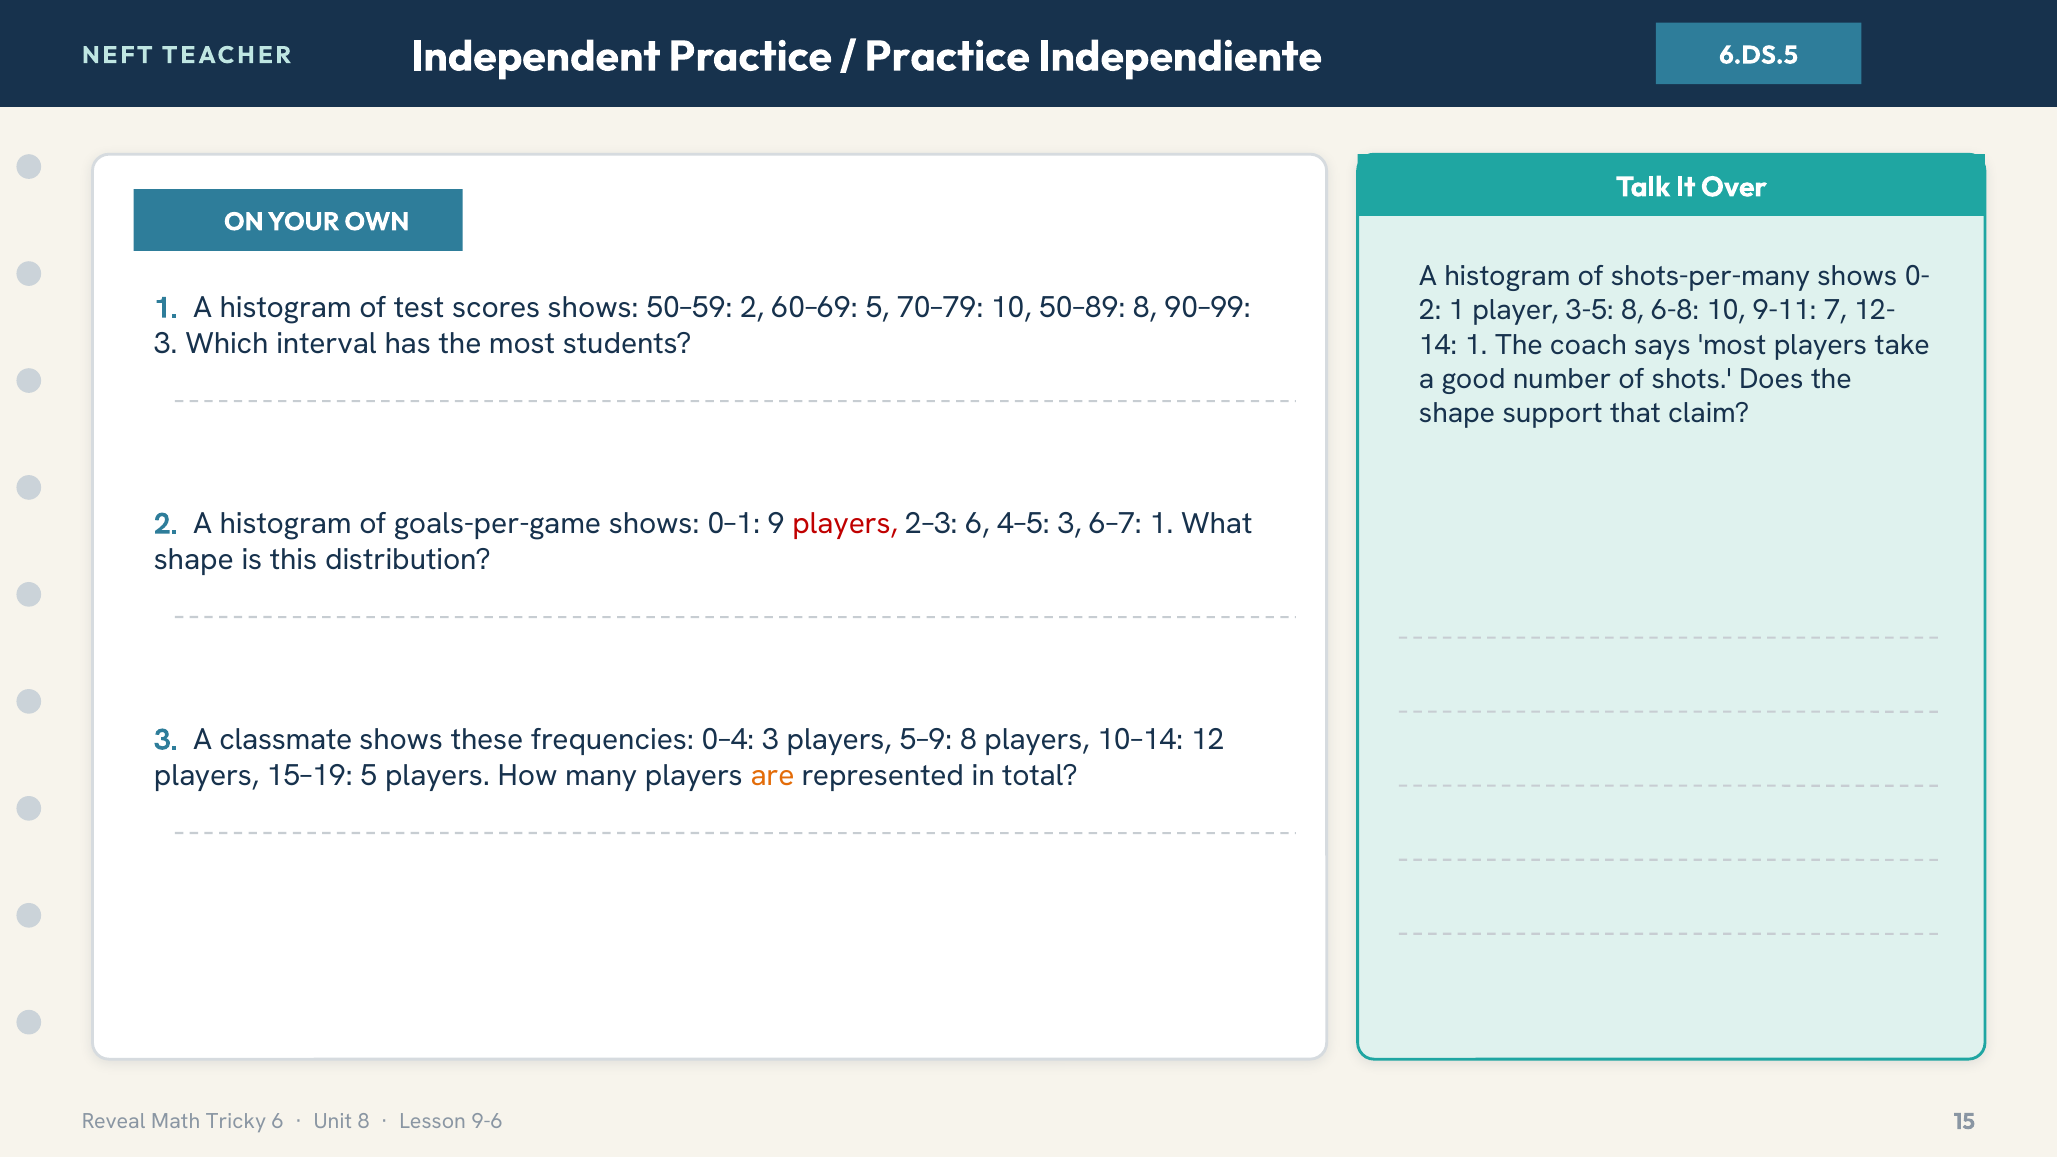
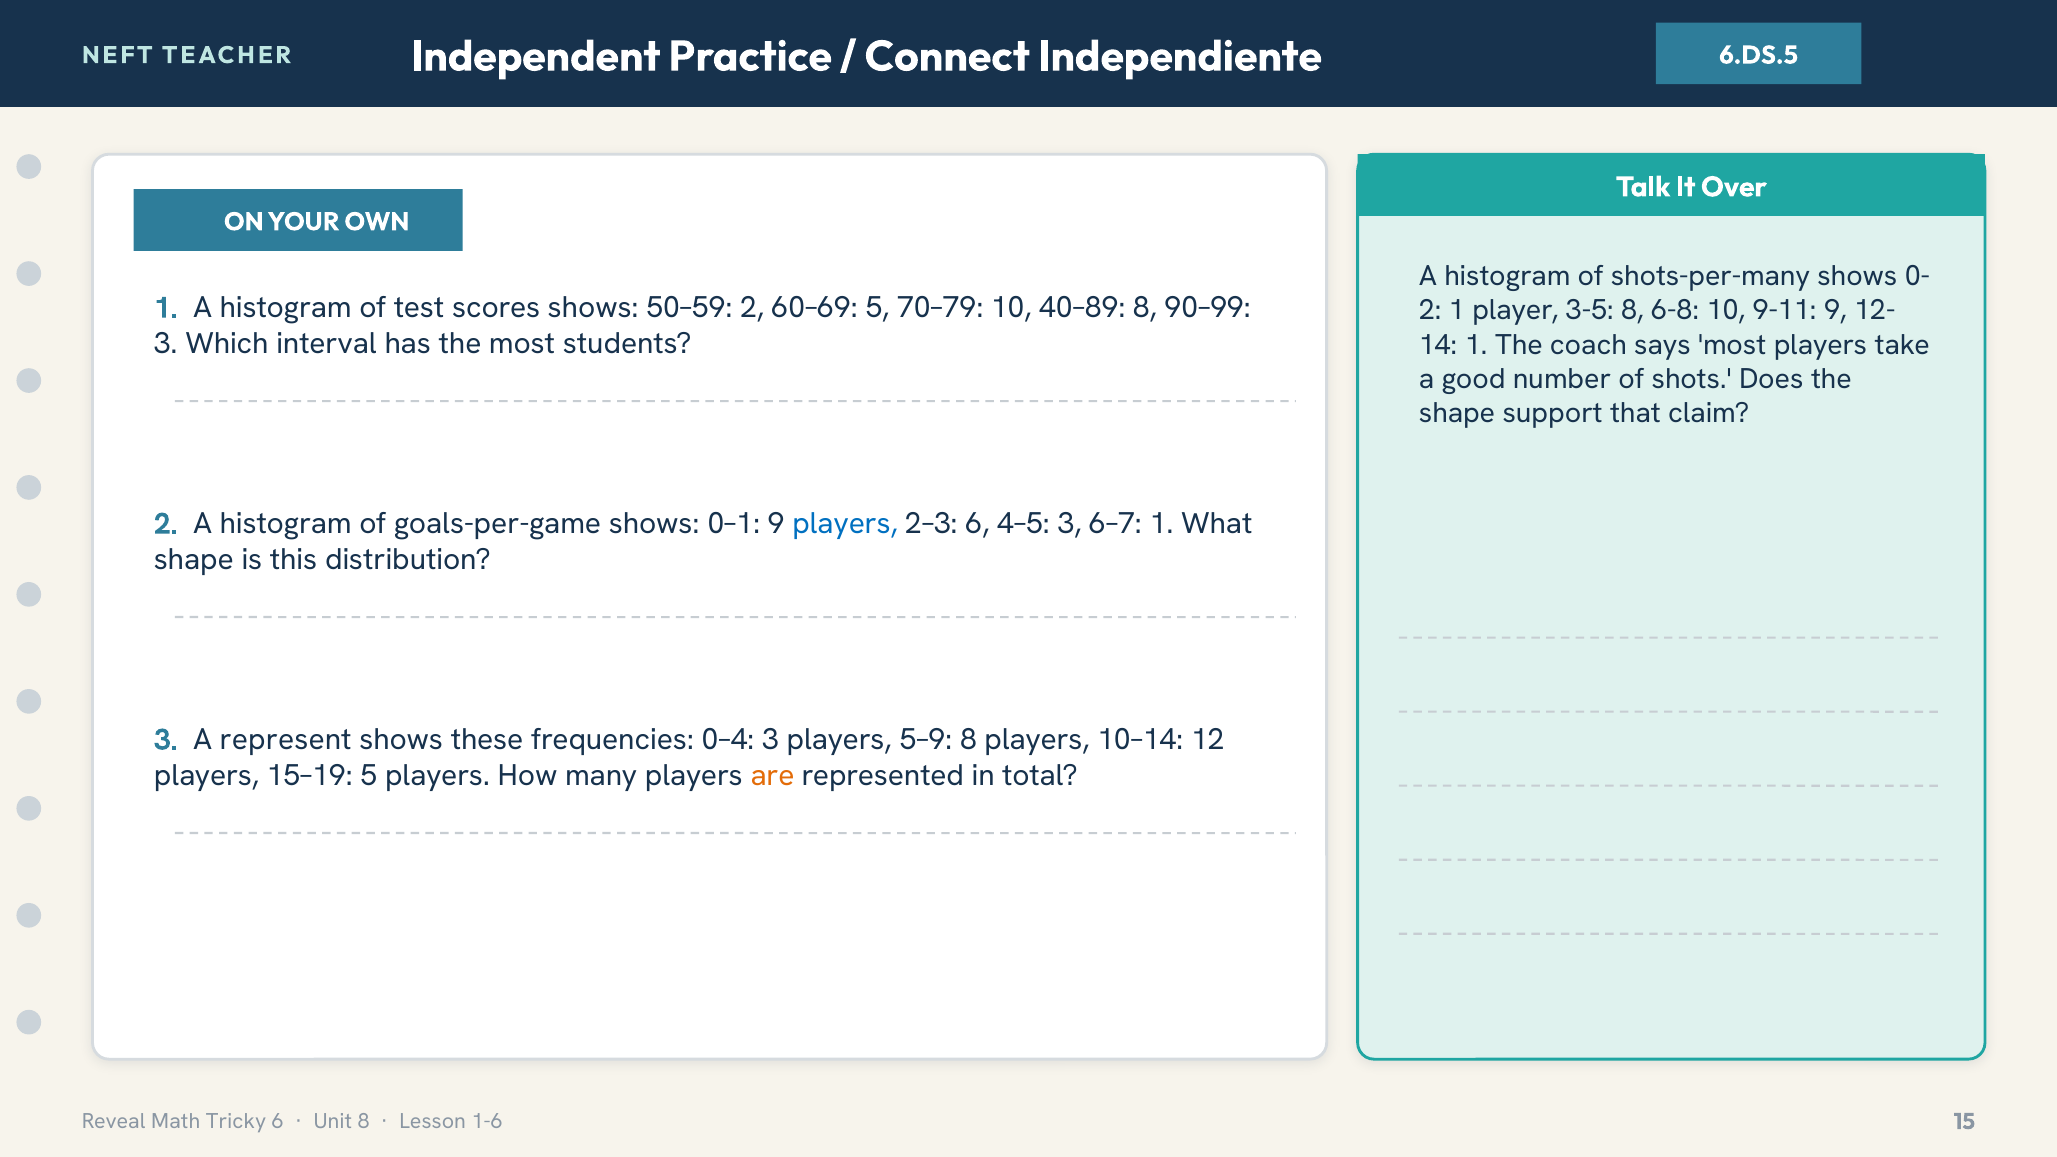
Practice: Practice -> Connect (947, 56)
50–89: 50–89 -> 40–89 (1082, 308)
9-11 7: 7 -> 9 (1835, 310)
players colour: red -> blue (845, 524)
classmate: classmate -> represent (286, 740)
9-6: 9-6 -> 1-6 (487, 1122)
